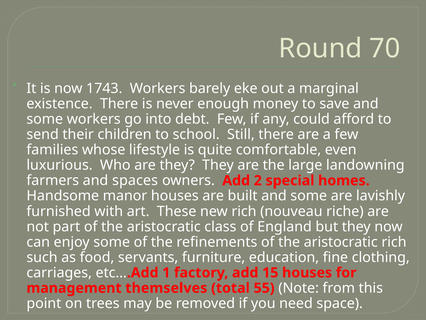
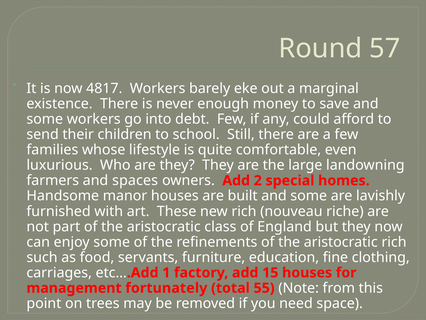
70: 70 -> 57 (385, 49)
1743: 1743 -> 4817 (104, 88)
themselves: themselves -> fortunately (166, 288)
